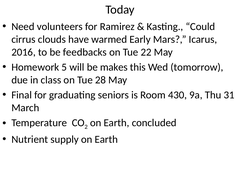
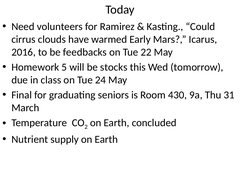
makes: makes -> stocks (114, 67)
28: 28 -> 24 (101, 80)
